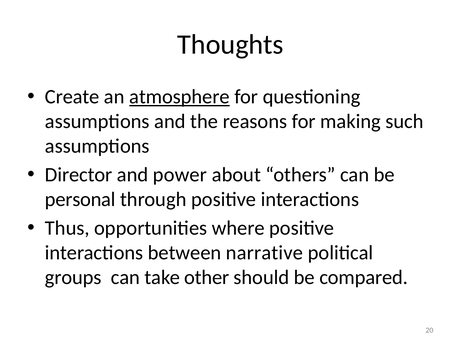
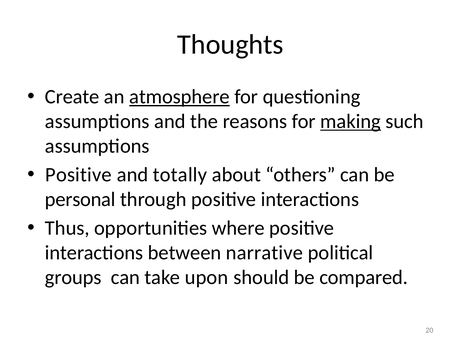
making underline: none -> present (351, 121)
Director: Director -> Positive (78, 175)
power: power -> totally (180, 175)
other: other -> upon (207, 277)
